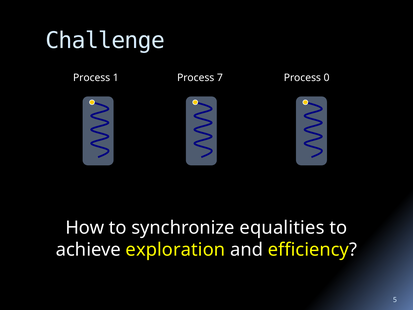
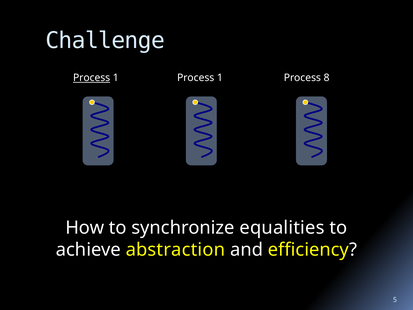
Process underline: none -> present (92, 78)
1 Process 7: 7 -> 1 (220, 78)
0: 0 -> 8 (327, 78)
exploration: exploration -> abstraction (175, 250)
